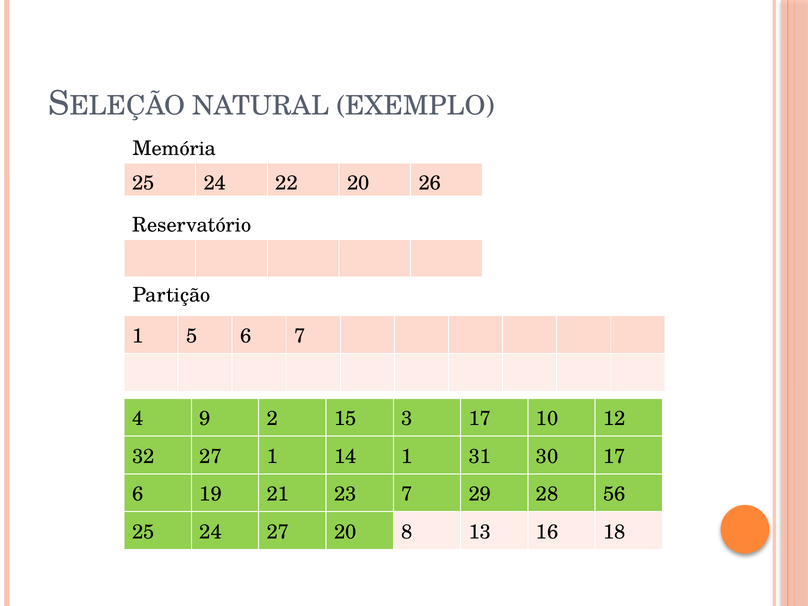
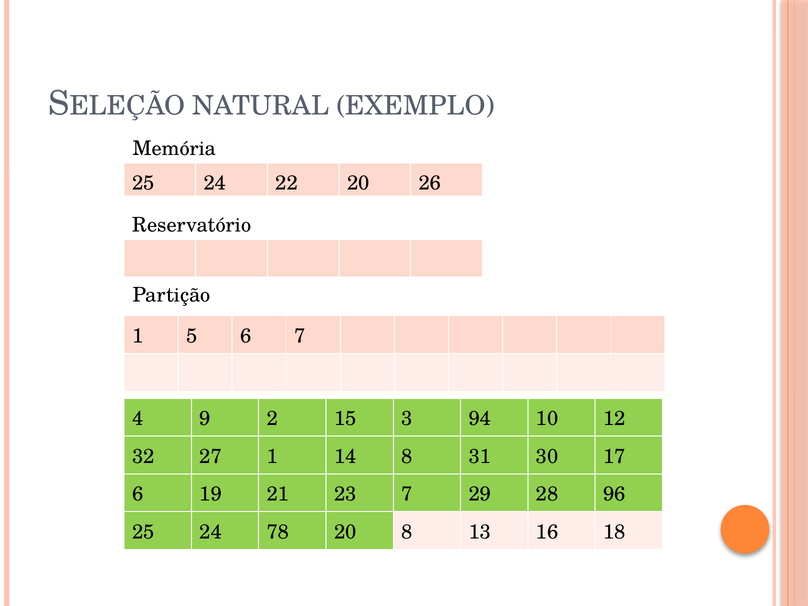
3 17: 17 -> 94 (480, 419)
14 1: 1 -> 8 (407, 456)
56: 56 -> 96 (615, 494)
24 27: 27 -> 78 (278, 532)
